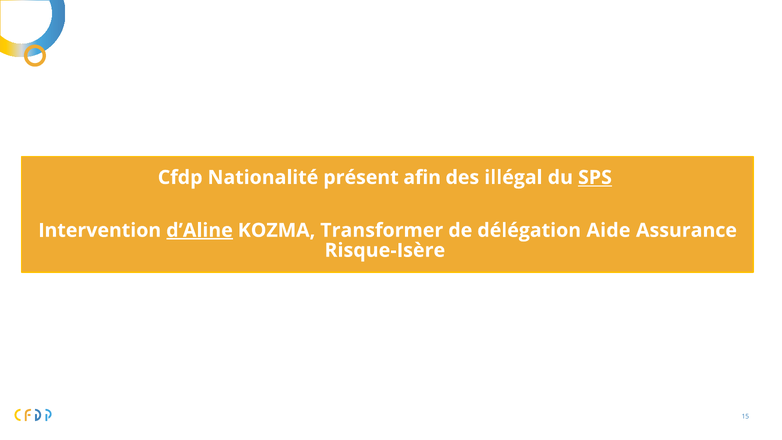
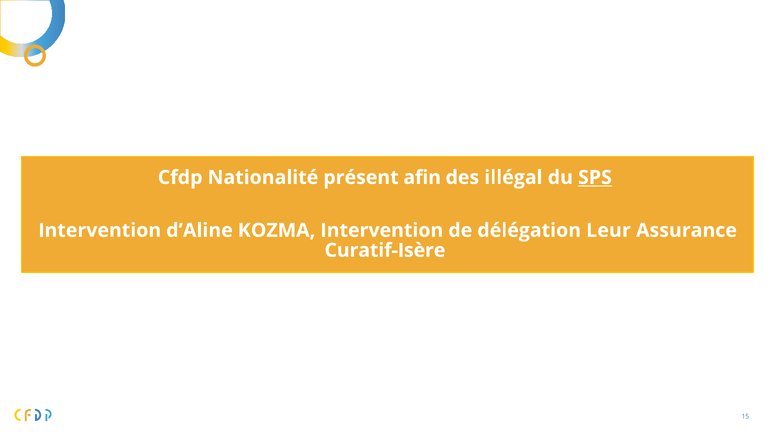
d’Aline underline: present -> none (200, 230)
KOZMA Transformer: Transformer -> Intervention (382, 230)
Aide: Aide -> Leur (608, 230)
Risque-Isère: Risque-Isère -> Curatif-Isère (385, 250)
